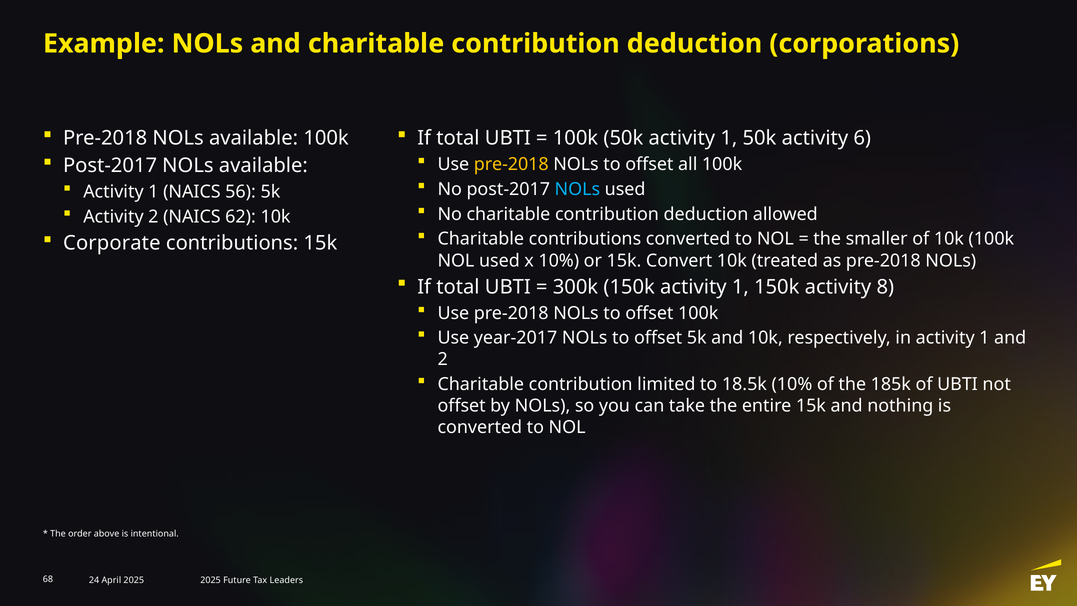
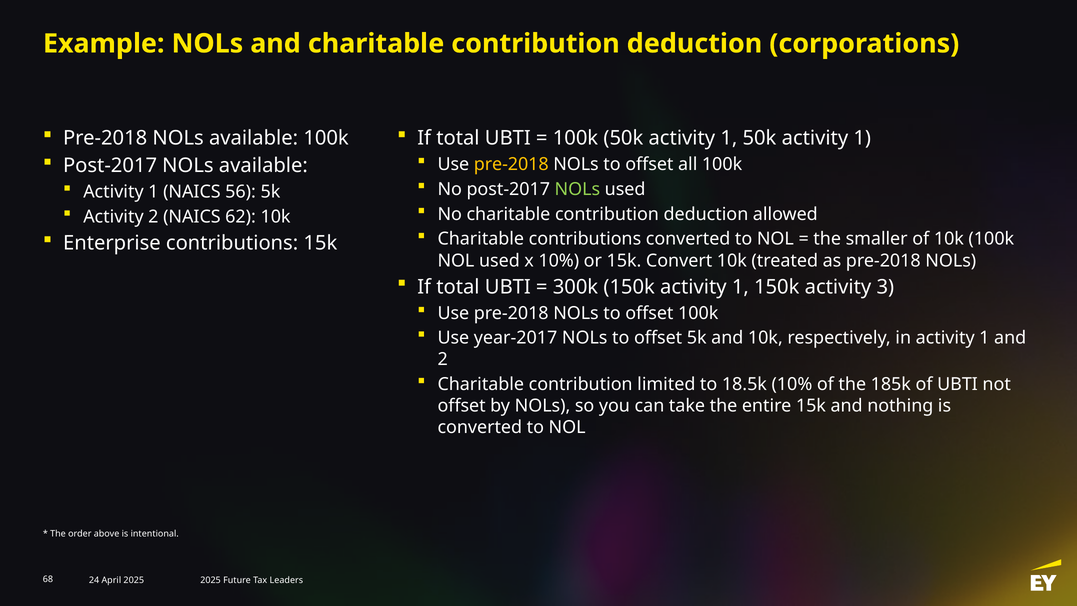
1 50k activity 6: 6 -> 1 (862, 138)
NOLs colour: light blue -> light green (577, 189)
Corporate: Corporate -> Enterprise (112, 243)
8: 8 -> 3 (885, 287)
